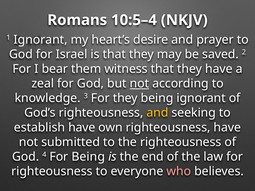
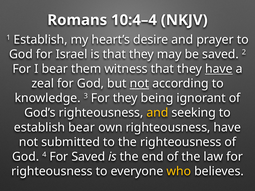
10:5–4: 10:5–4 -> 10:4–4 (134, 20)
1 Ignorant: Ignorant -> Establish (41, 40)
have underline: none -> present (219, 69)
establish have: have -> bear (82, 128)
For Being: Being -> Saved (88, 157)
who colour: pink -> yellow (179, 172)
